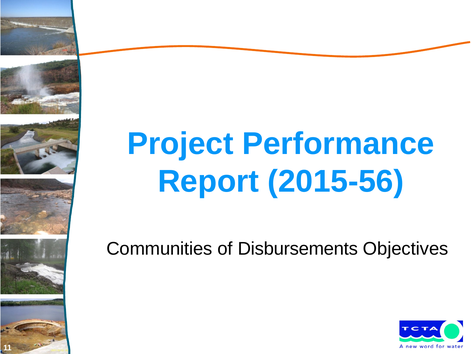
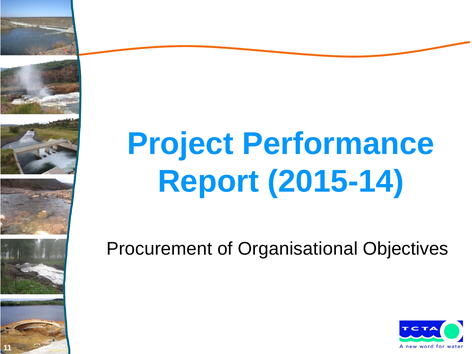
2015-56: 2015-56 -> 2015-14 (336, 181)
Communities: Communities -> Procurement (159, 249)
Disbursements: Disbursements -> Organisational (298, 249)
